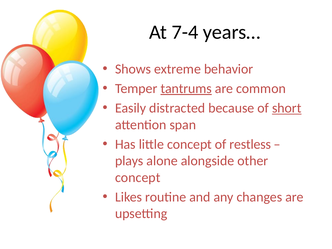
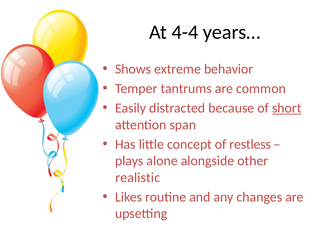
7-4: 7-4 -> 4-4 (185, 32)
tantrums underline: present -> none (186, 89)
concept: concept -> realistic (138, 177)
